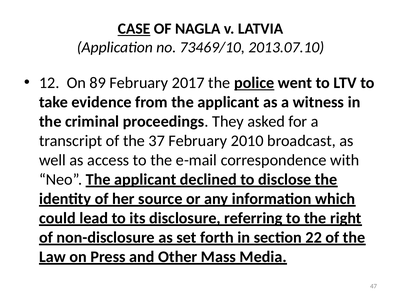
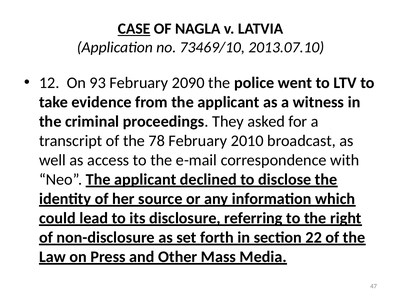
89: 89 -> 93 (98, 83)
2017: 2017 -> 2090 (188, 83)
police underline: present -> none (254, 83)
37: 37 -> 78 (157, 141)
